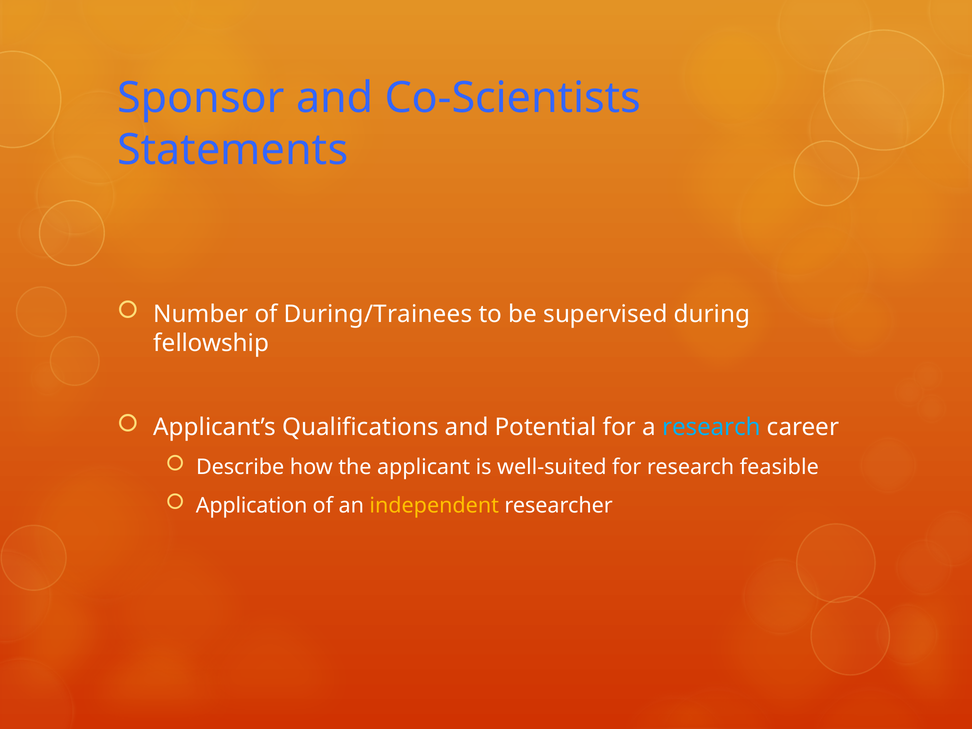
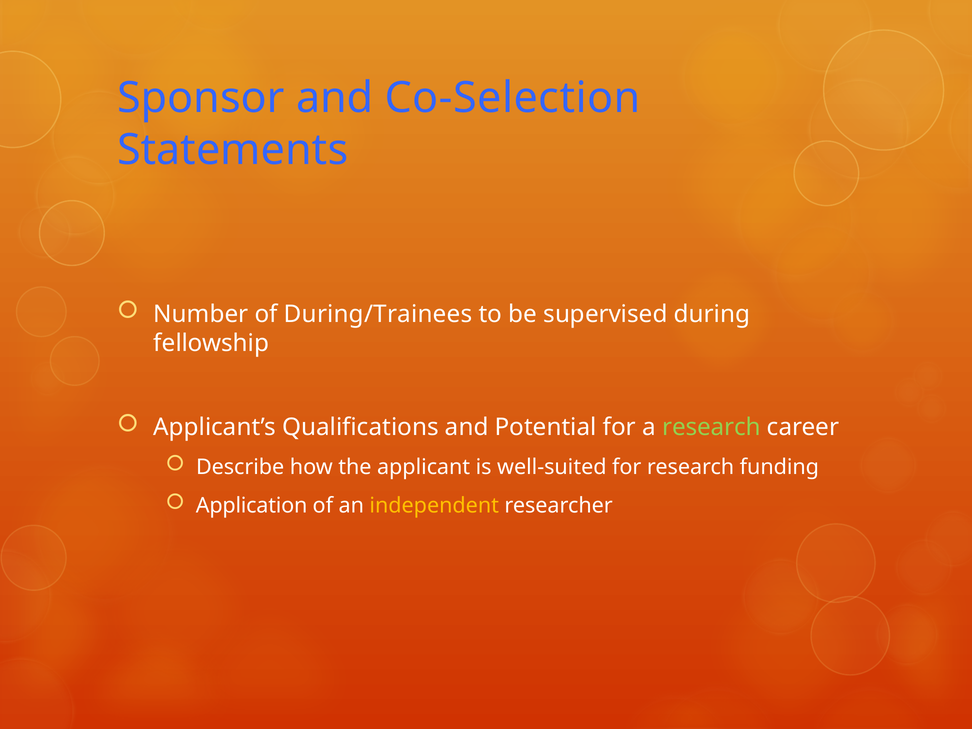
Co-Scientists: Co-Scientists -> Co-Selection (513, 98)
research colour: light blue -> light green (712, 427)
feasible: feasible -> funding (779, 467)
